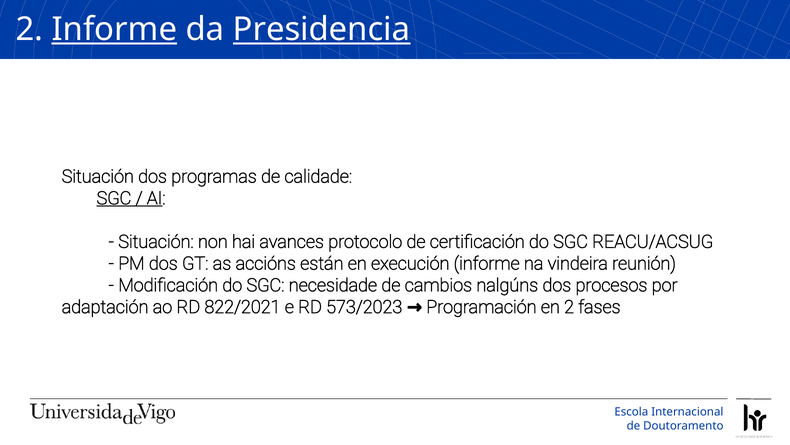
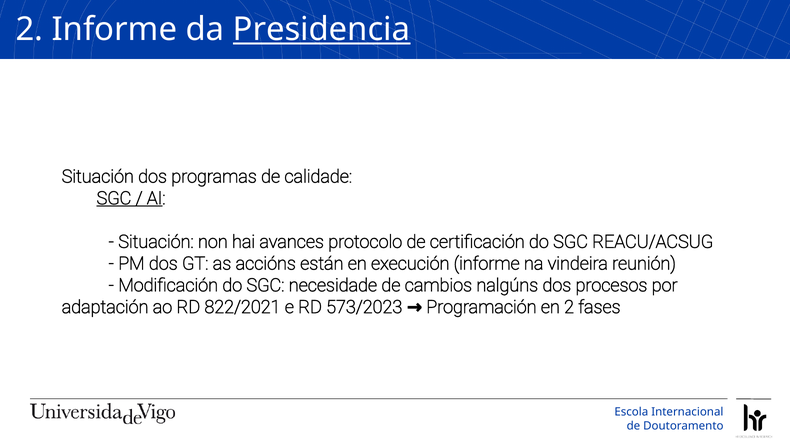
Informe underline: present -> none (114, 29)
